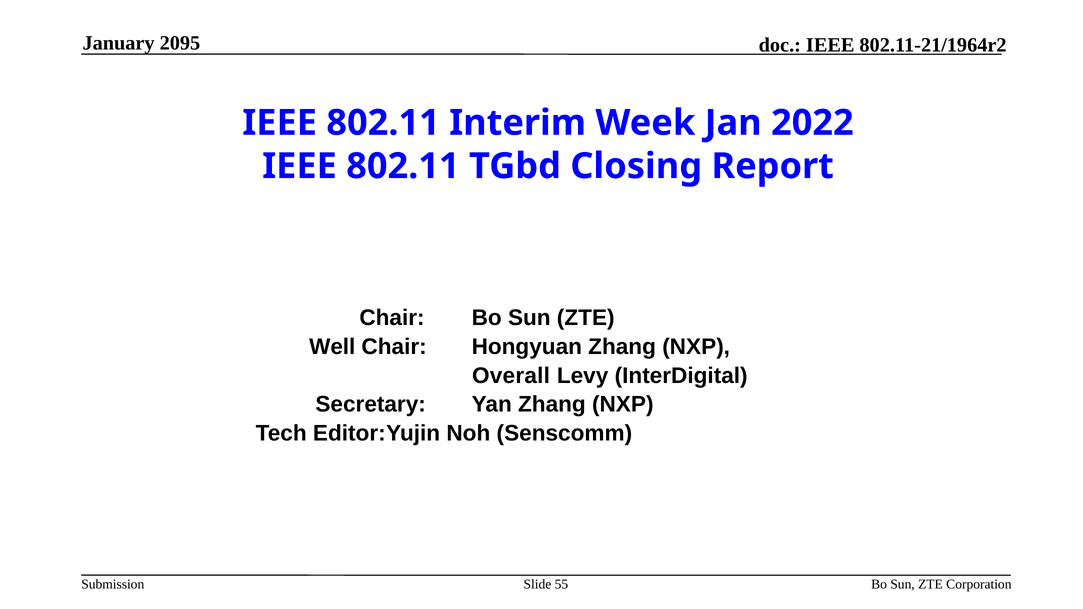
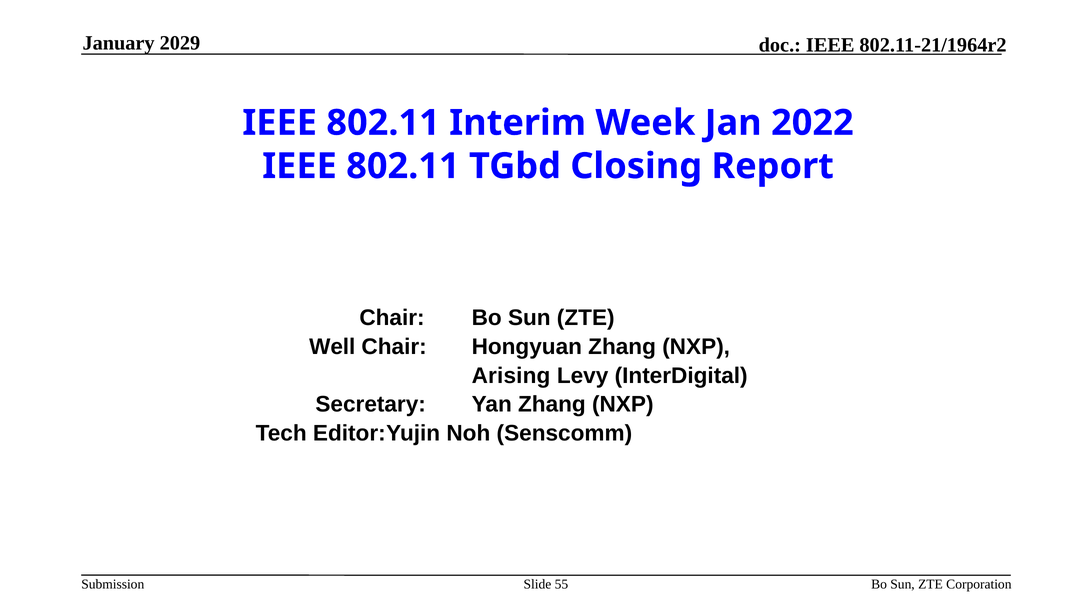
2095: 2095 -> 2029 (180, 43)
Overall: Overall -> Arising (511, 376)
